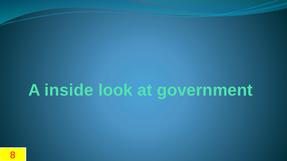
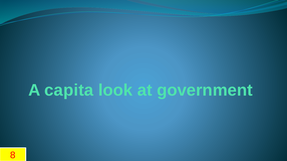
inside: inside -> capita (69, 90)
